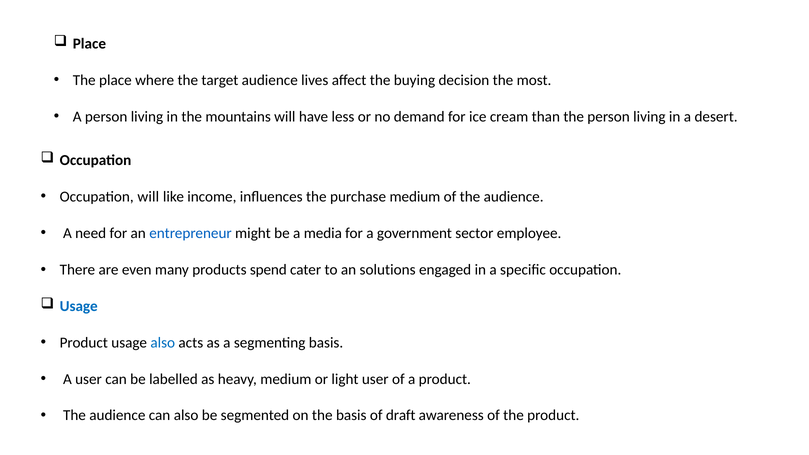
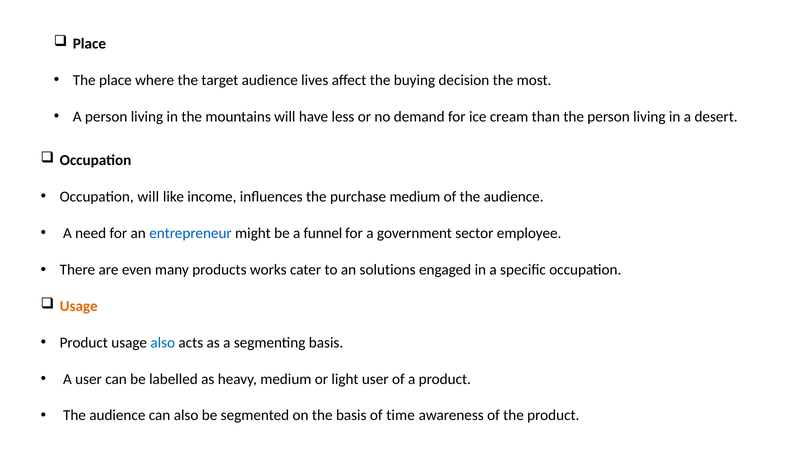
media: media -> funnel (323, 233)
spend: spend -> works (268, 270)
Usage colour: blue -> orange (79, 306)
draft: draft -> time (401, 415)
